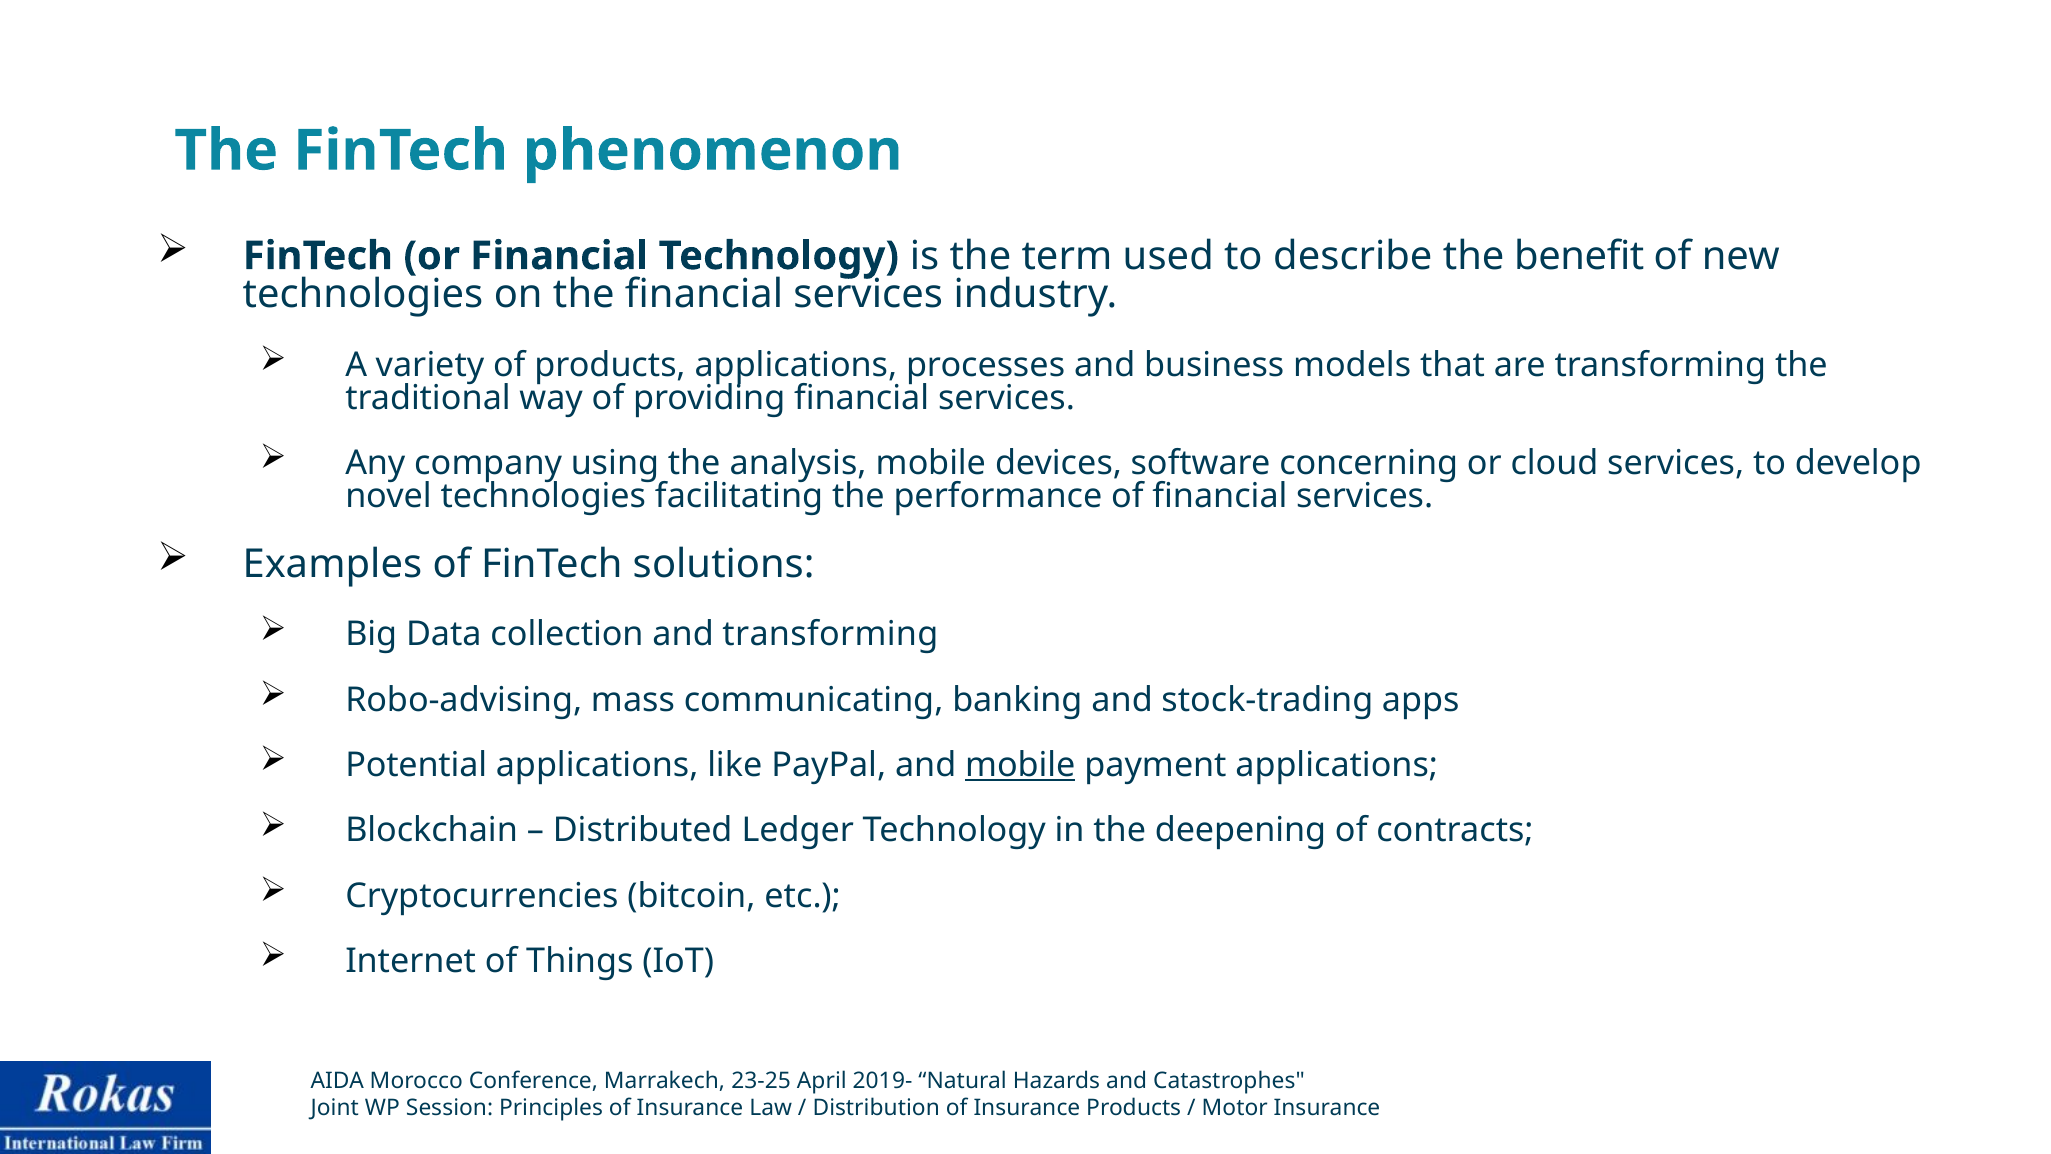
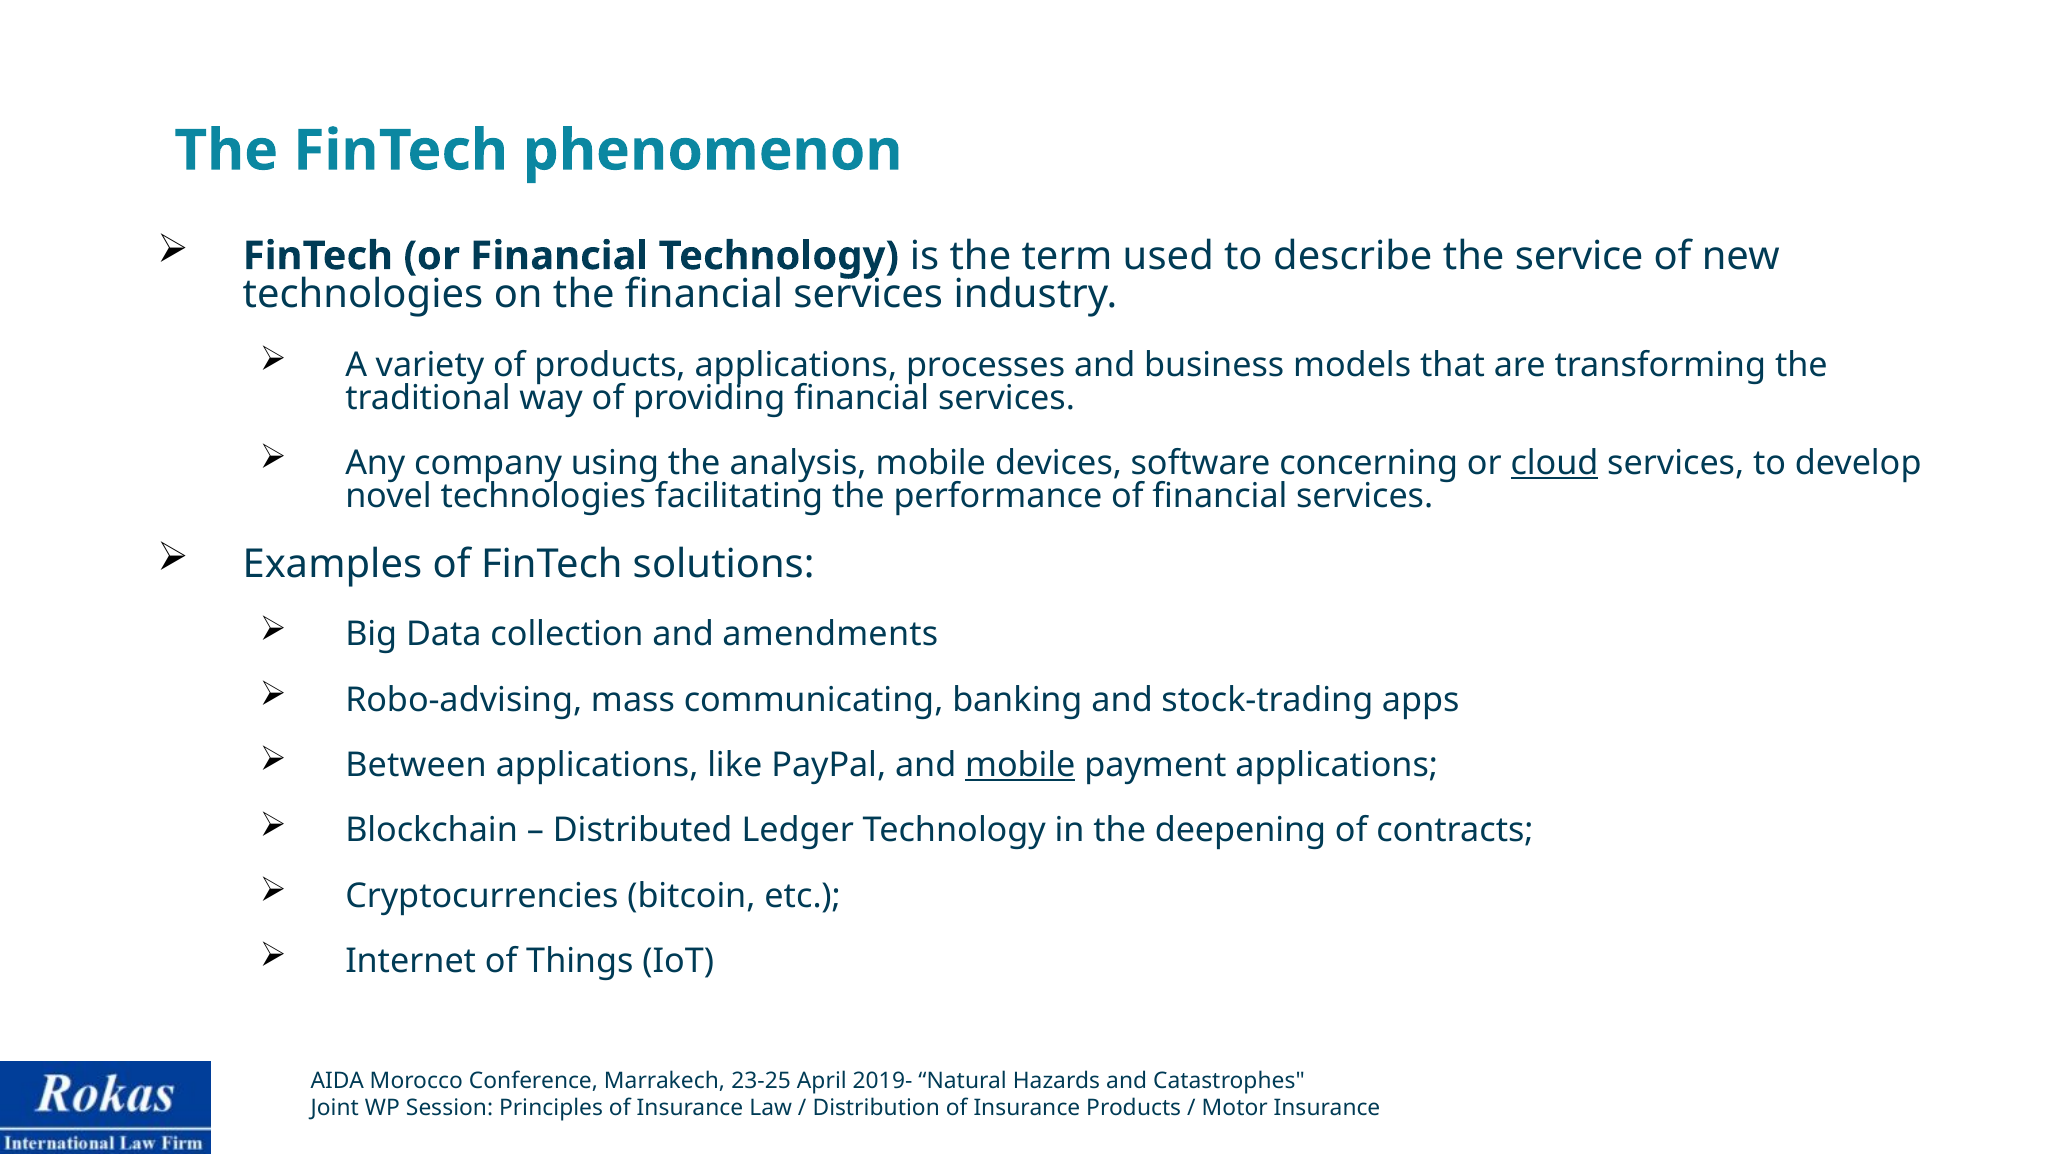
benefit: benefit -> service (1579, 256)
cloud underline: none -> present (1554, 463)
and transforming: transforming -> amendments (830, 635)
Potential: Potential -> Between (416, 765)
